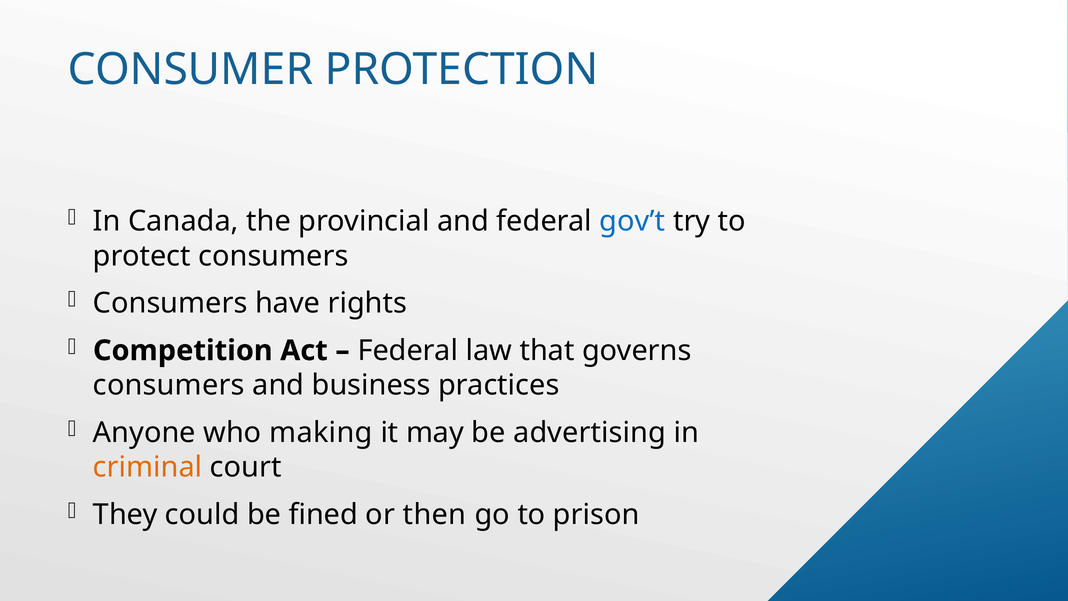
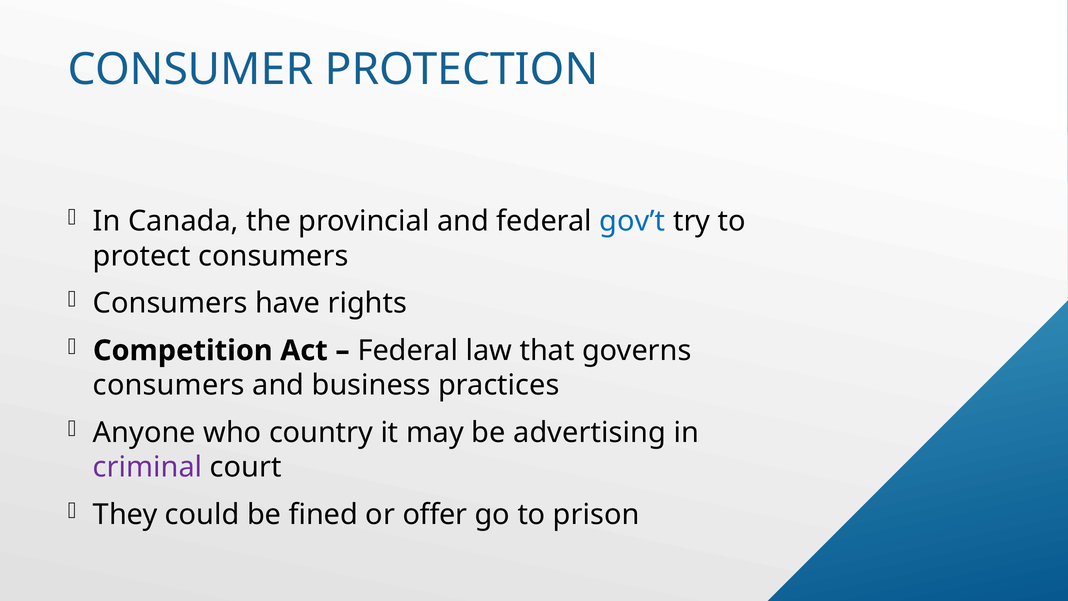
making: making -> country (321, 432)
criminal colour: orange -> purple (148, 467)
then: then -> offer (435, 514)
